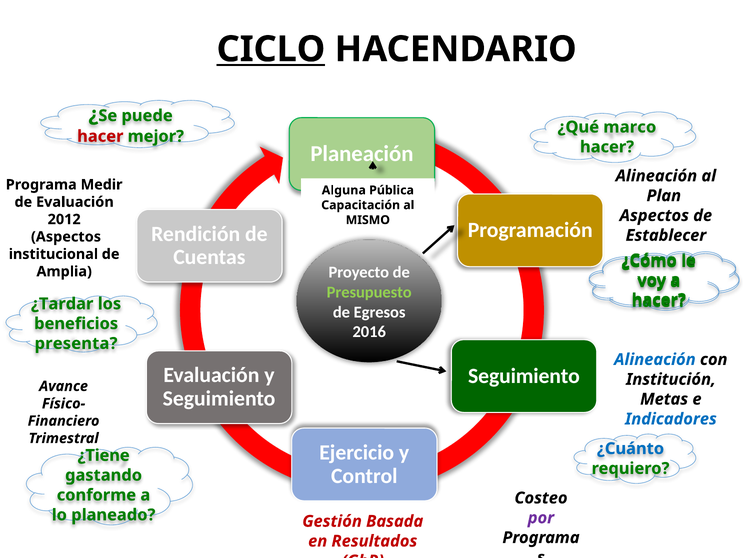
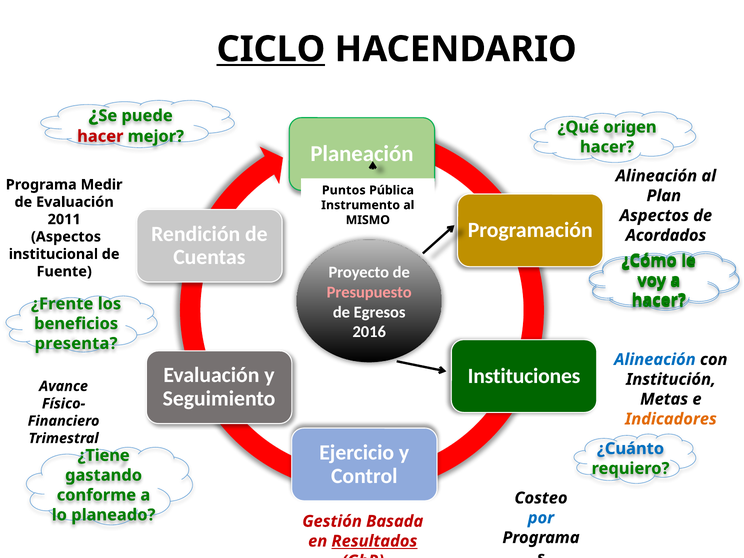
marco: marco -> origen (630, 127)
Alguna: Alguna -> Puntos (344, 190)
Capacitación: Capacitación -> Instrumento (361, 205)
2012: 2012 -> 2011 (64, 219)
Establecer: Establecer -> Acordados (666, 235)
Amplia: Amplia -> Fuente (64, 272)
Presupuesto colour: light green -> pink (369, 292)
¿Tardar: ¿Tardar -> ¿Frente (62, 304)
Seguimiento: Seguimiento -> Instituciones (524, 376)
Indicadores colour: blue -> orange (671, 419)
por colour: purple -> blue (541, 518)
Resultados underline: none -> present (374, 541)
